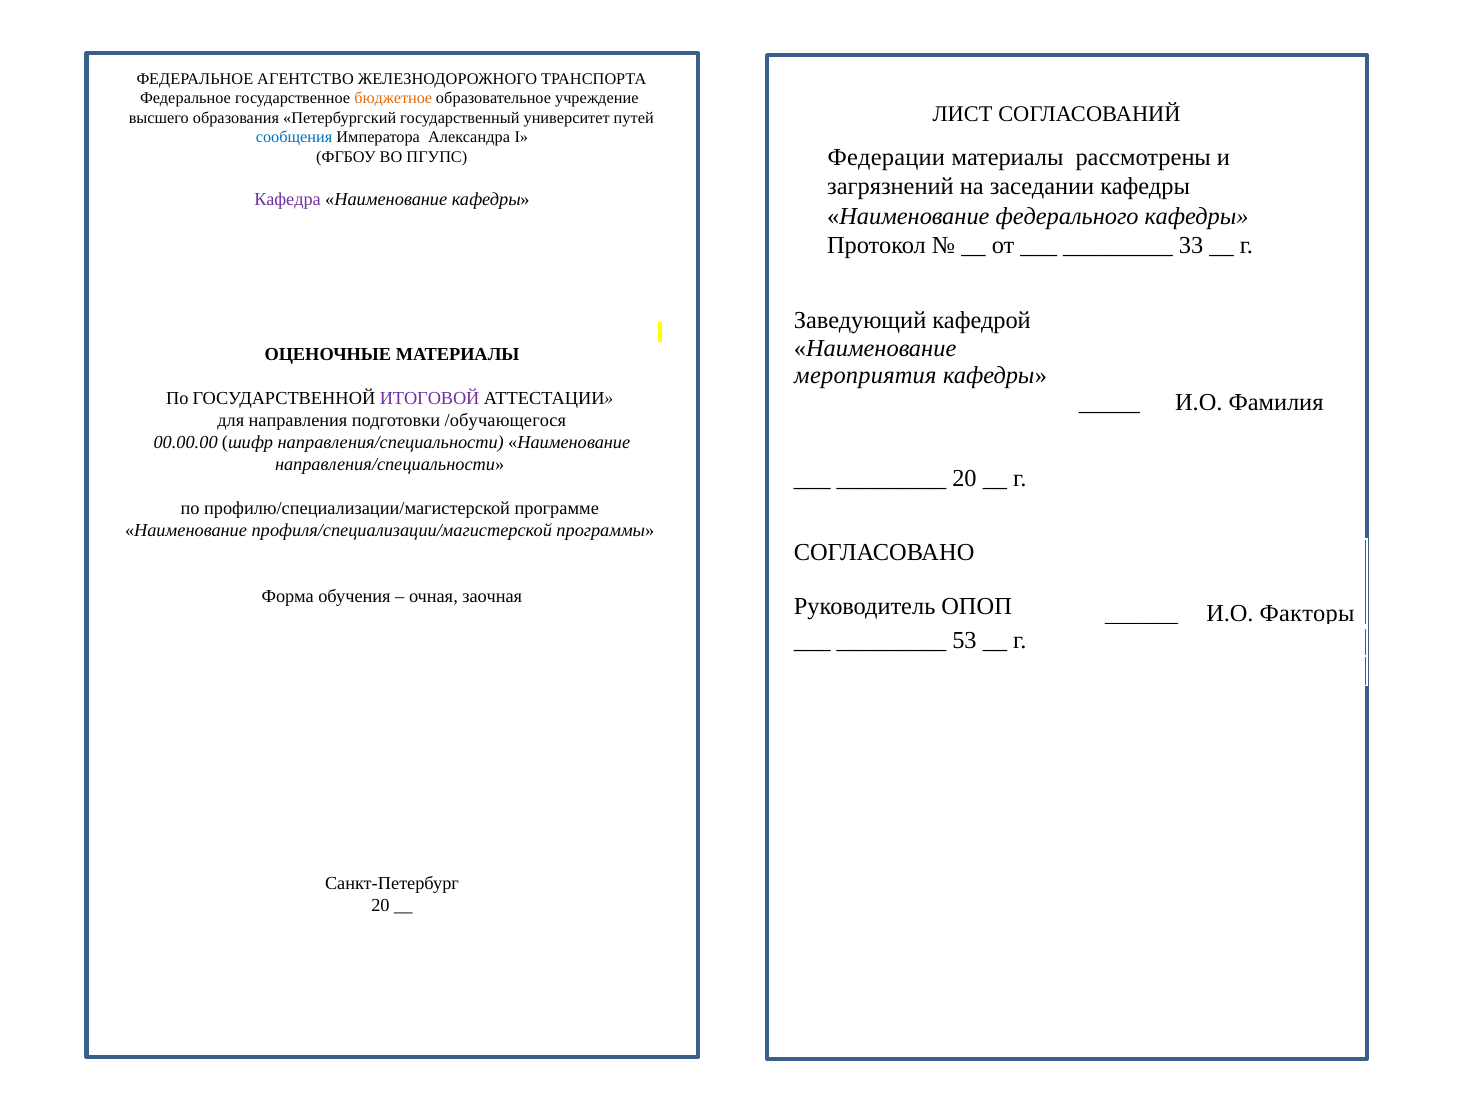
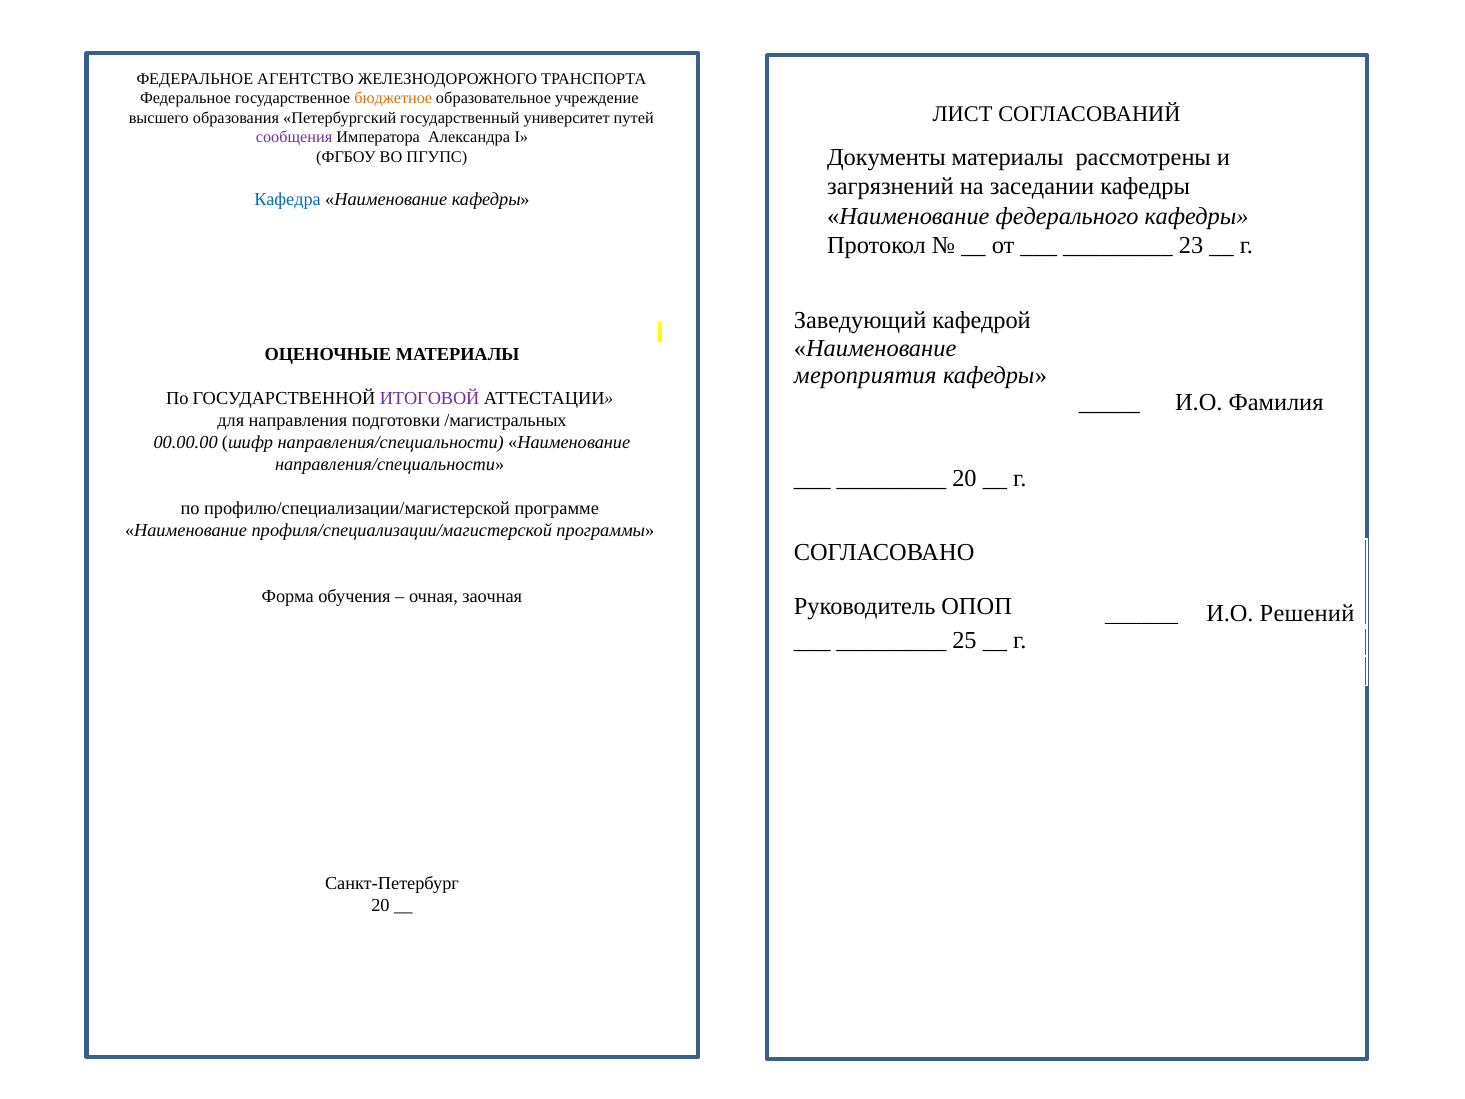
сообщения colour: blue -> purple (294, 137)
Федерации: Федерации -> Документы (886, 157)
Кафедра colour: purple -> blue (288, 200)
33: 33 -> 23 (1191, 245)
/обучающегося: /обучающегося -> /магистральных (506, 420)
Факторы: Факторы -> Решений (1307, 613)
53: 53 -> 25 (965, 640)
